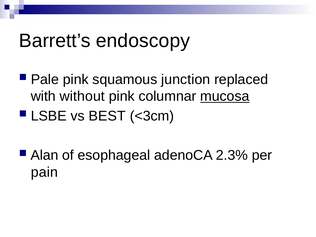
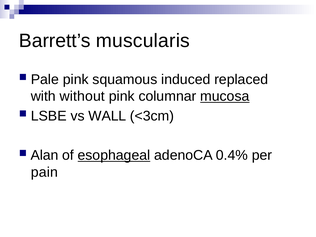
endoscopy: endoscopy -> muscularis (143, 41)
junction: junction -> induced (186, 79)
BEST: BEST -> WALL (107, 116)
esophageal underline: none -> present (114, 155)
2.3%: 2.3% -> 0.4% (232, 155)
